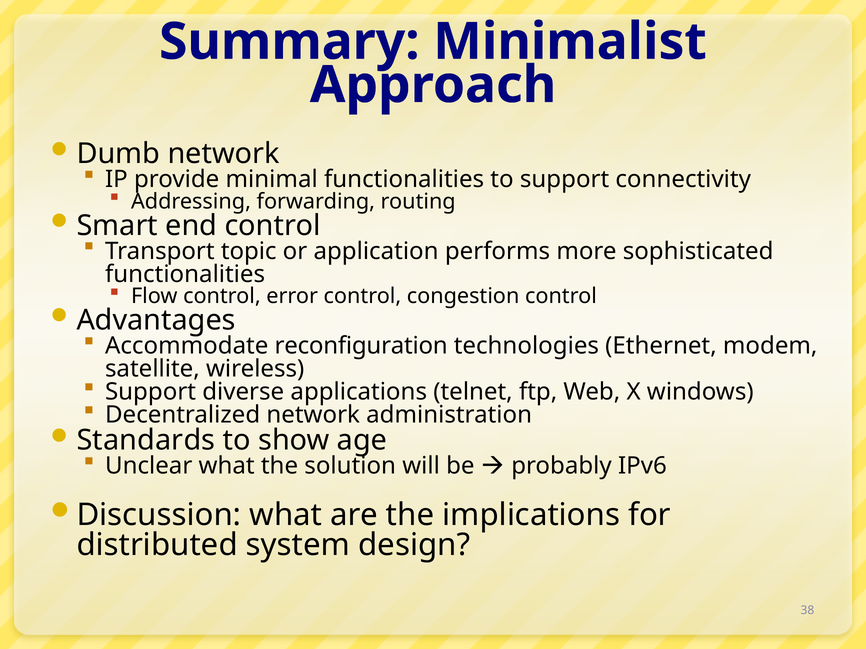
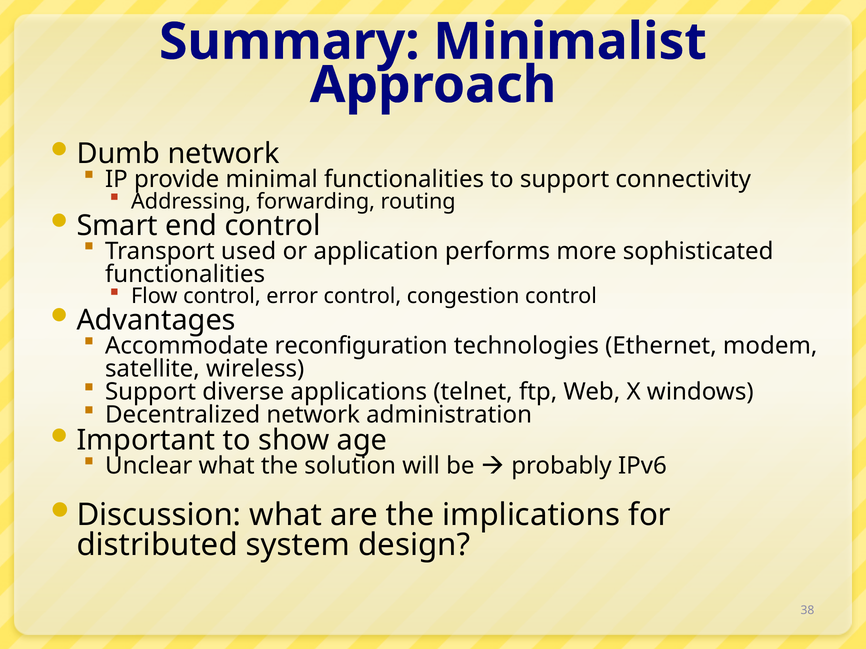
topic: topic -> used (249, 251)
Standards: Standards -> Important (146, 441)
